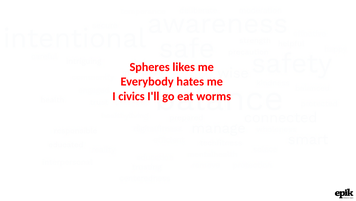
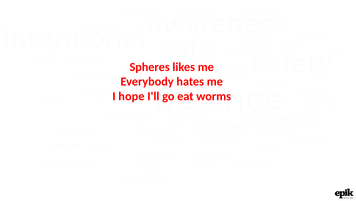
civics: civics -> hope (131, 96)
